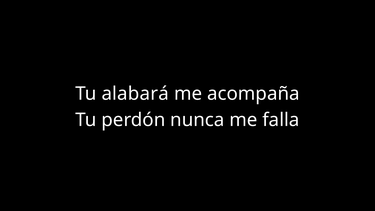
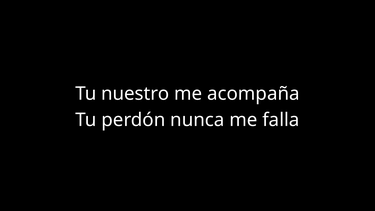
alabará: alabará -> nuestro (135, 94)
